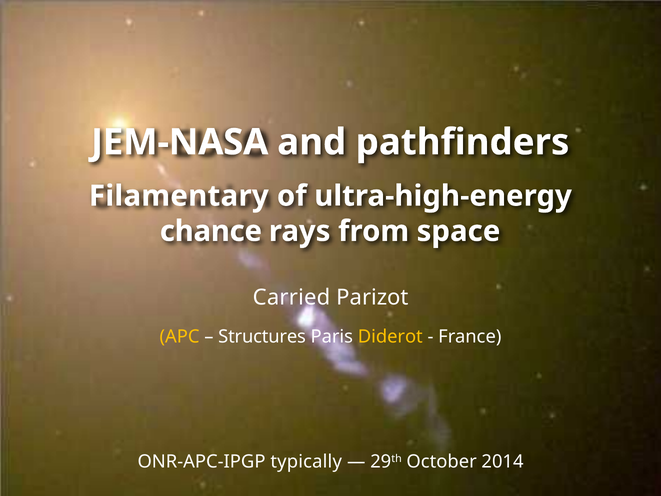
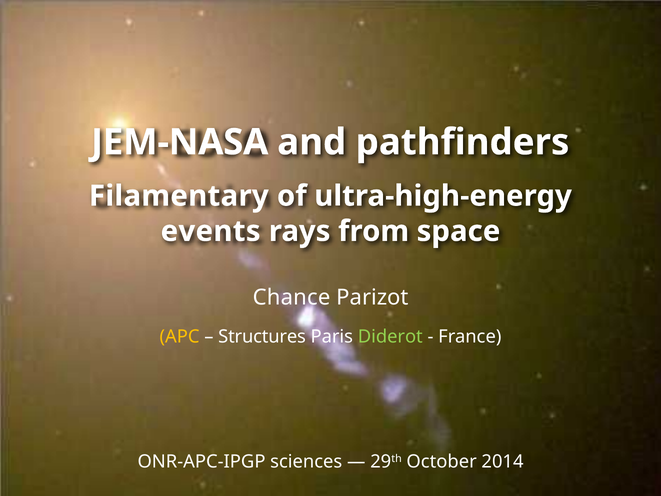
chance: chance -> events (211, 231)
Carried: Carried -> Chance (291, 297)
Diderot colour: yellow -> light green (390, 336)
typically: typically -> sciences (306, 461)
